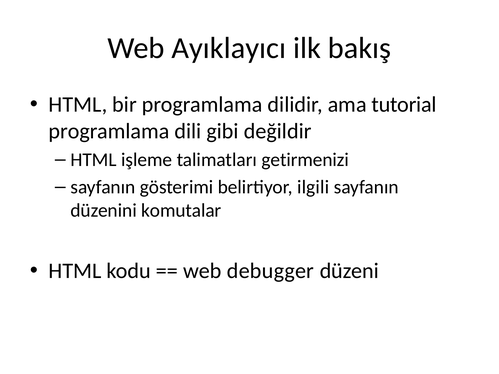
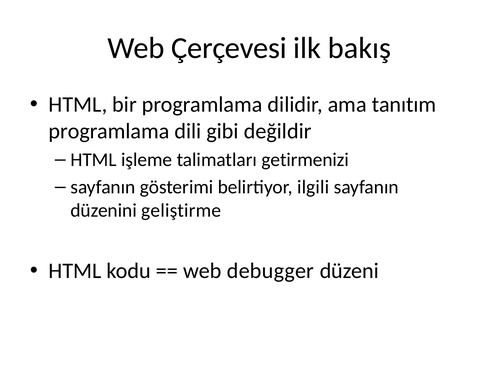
Ayıklayıcı: Ayıklayıcı -> Çerçevesi (229, 48)
tutorial: tutorial -> tanıtım (404, 105)
komutalar: komutalar -> geliştirme (181, 210)
